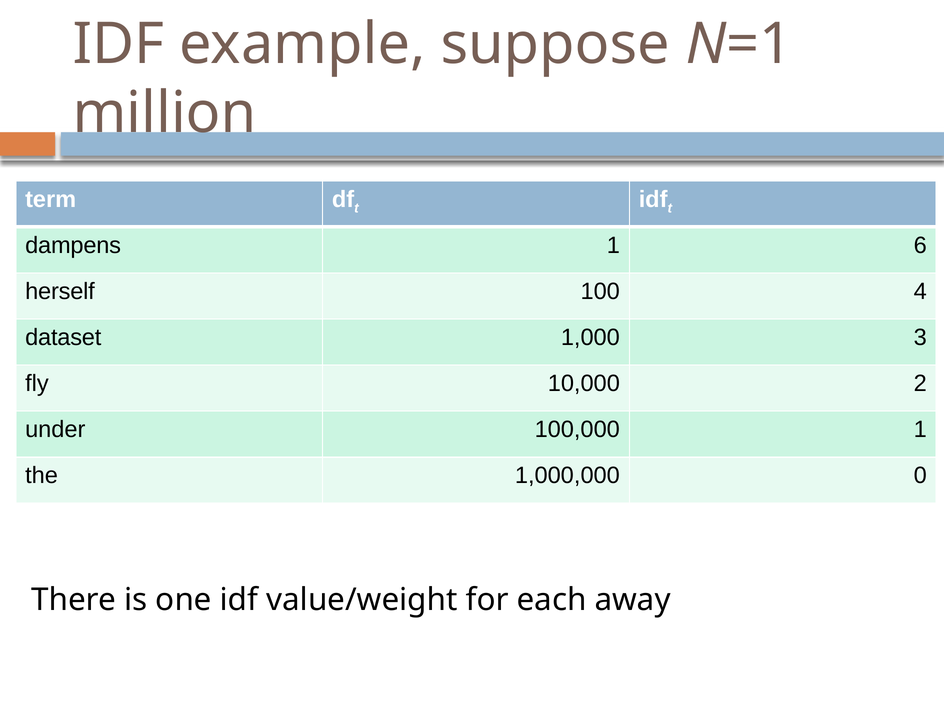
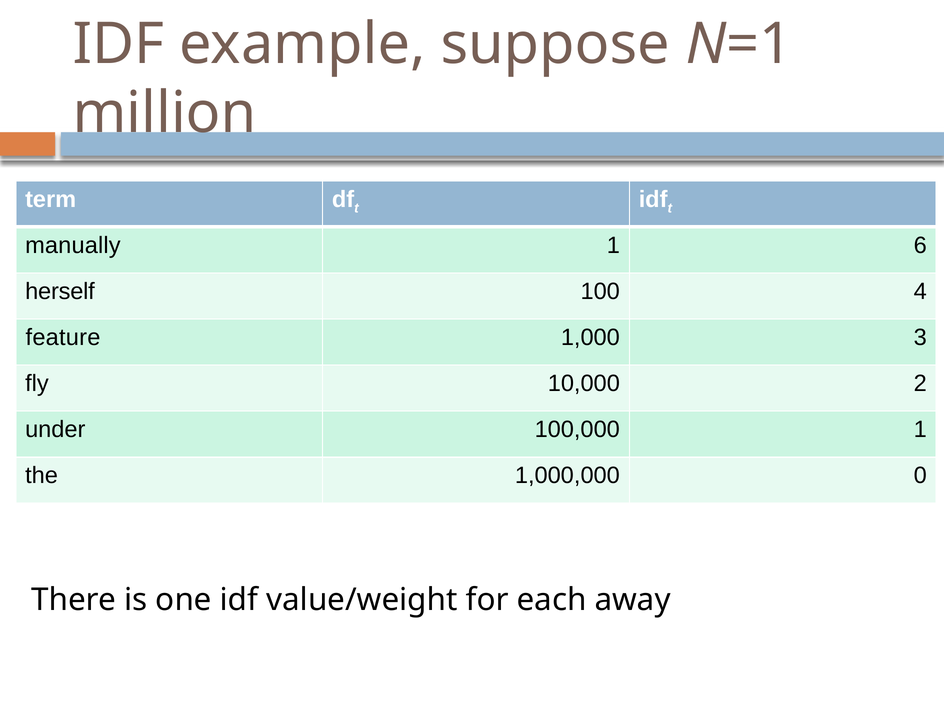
dampens: dampens -> manually (73, 245)
dataset: dataset -> feature (63, 337)
